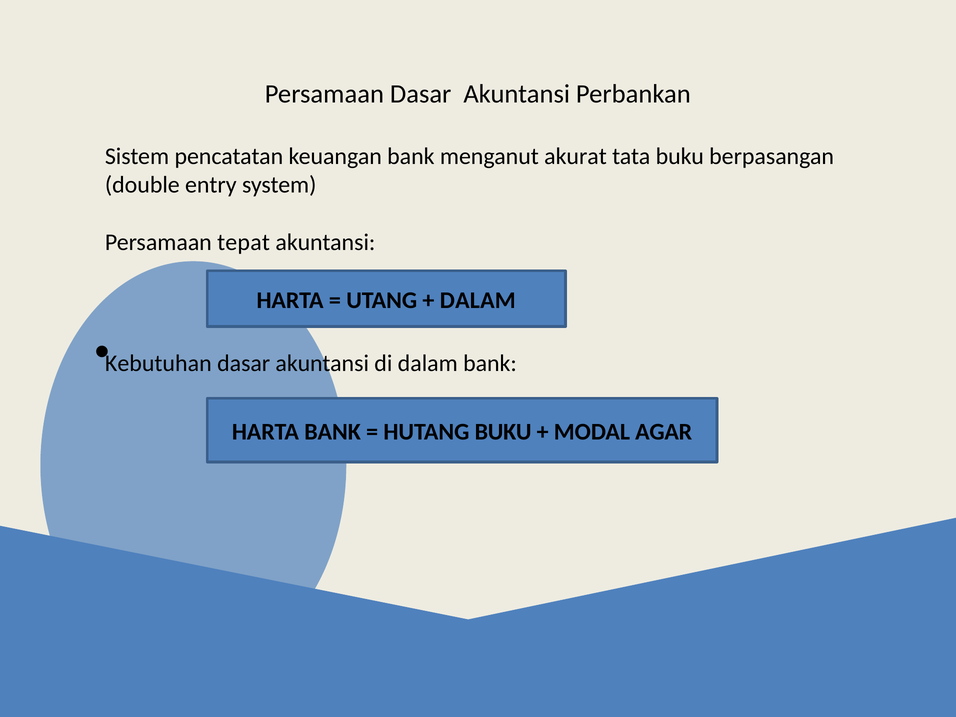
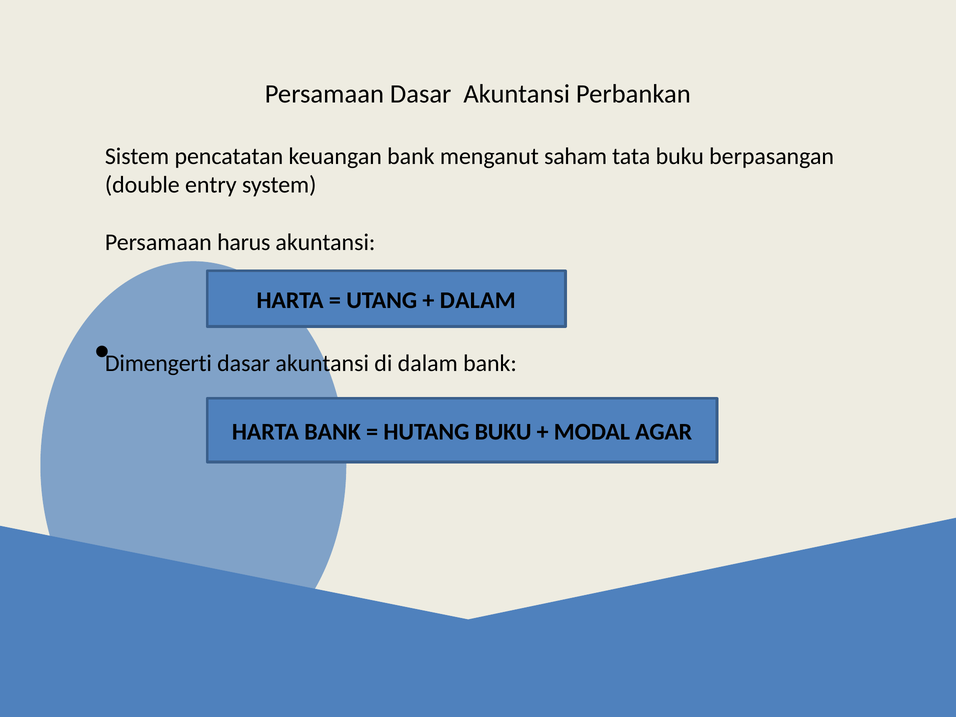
akurat: akurat -> saham (576, 156)
tepat: tepat -> harus (244, 242)
Kebutuhan: Kebutuhan -> Dimengerti (158, 363)
